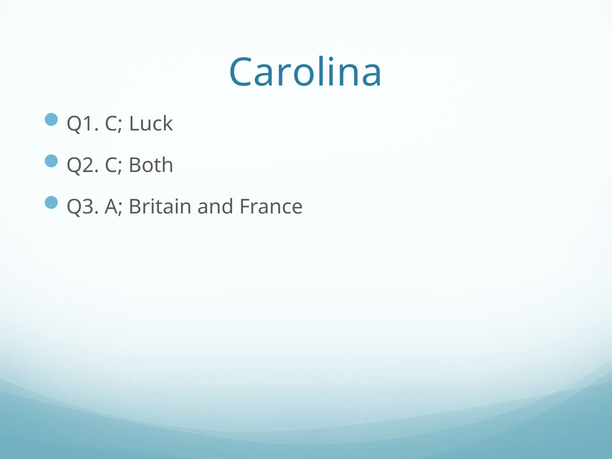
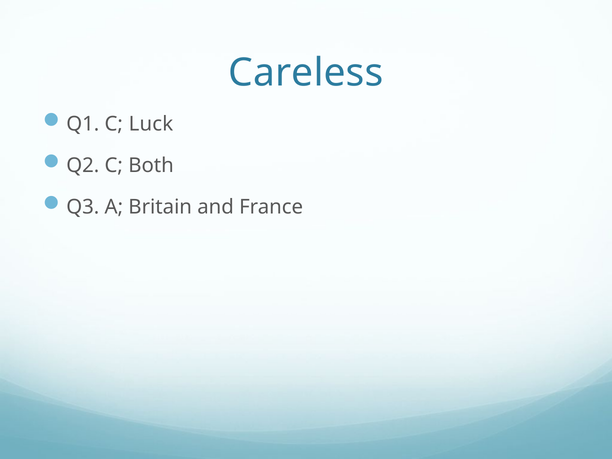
Carolina: Carolina -> Careless (306, 73)
